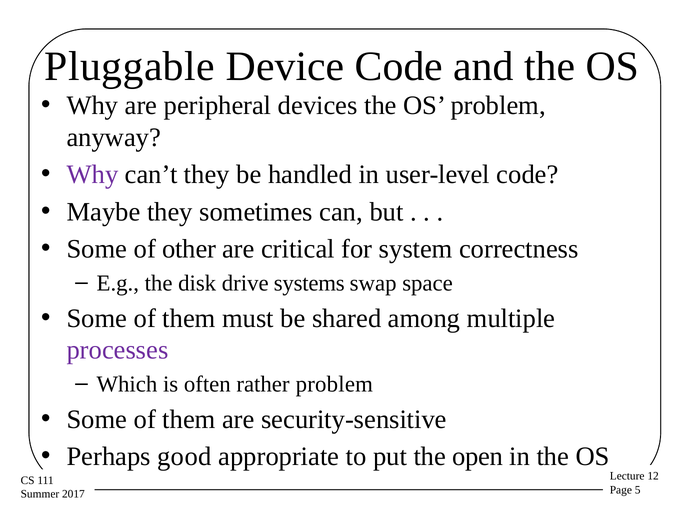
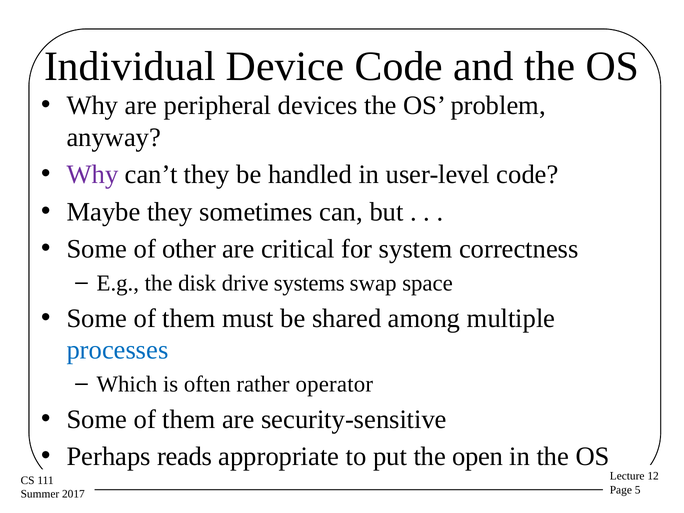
Pluggable: Pluggable -> Individual (130, 66)
processes colour: purple -> blue (118, 350)
rather problem: problem -> operator (334, 384)
good: good -> reads (185, 457)
